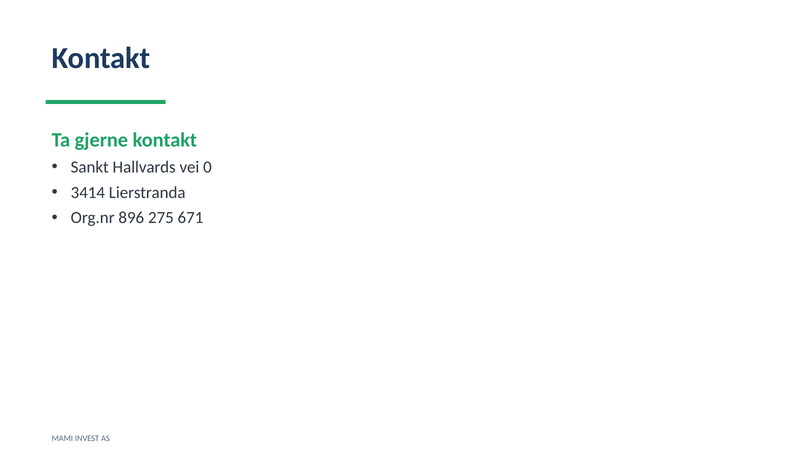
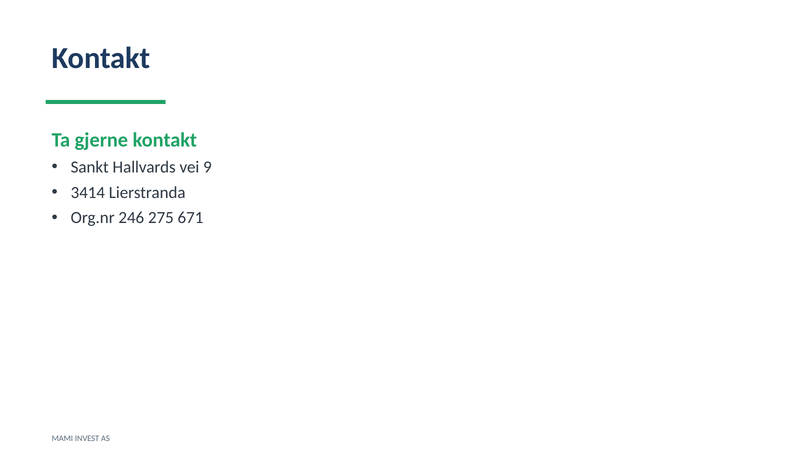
0: 0 -> 9 (207, 167)
896: 896 -> 246 (131, 218)
